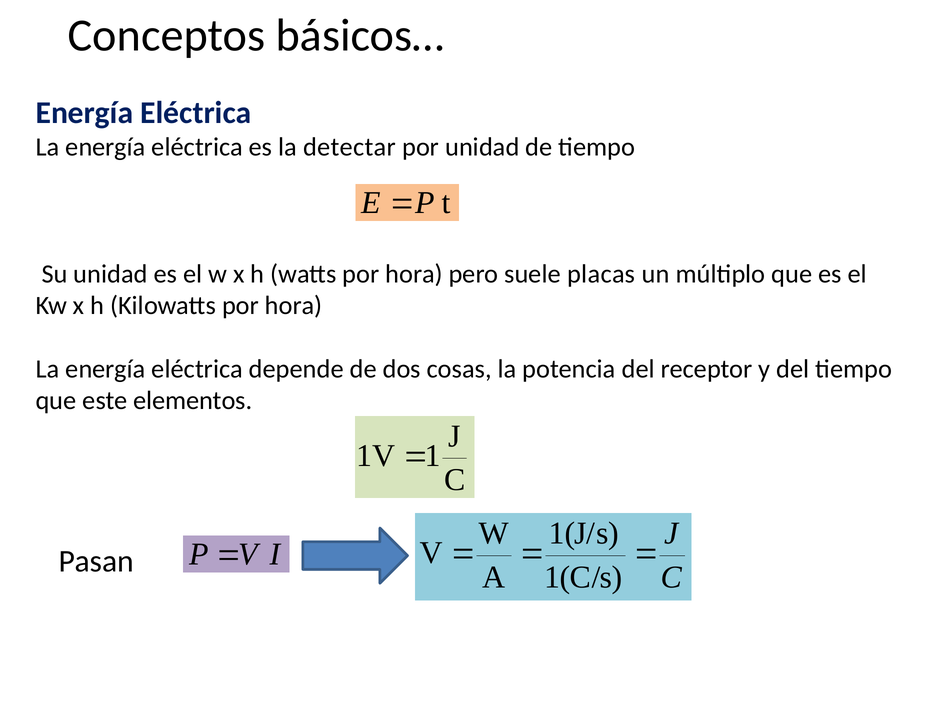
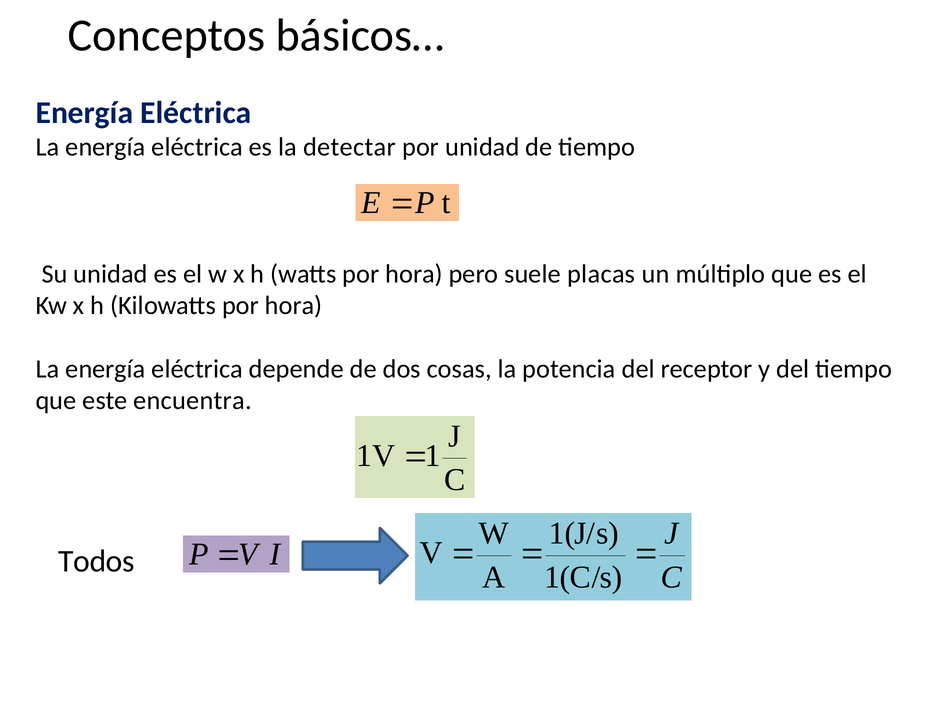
elementos: elementos -> encuentra (193, 401)
Pasan: Pasan -> Todos (96, 562)
